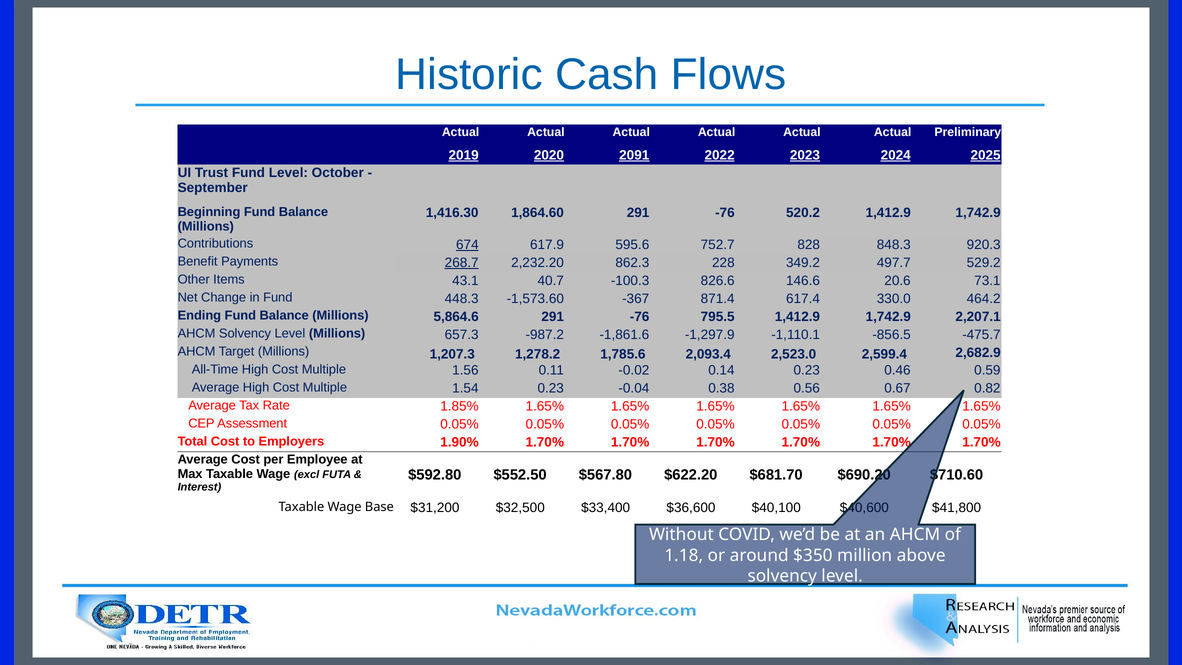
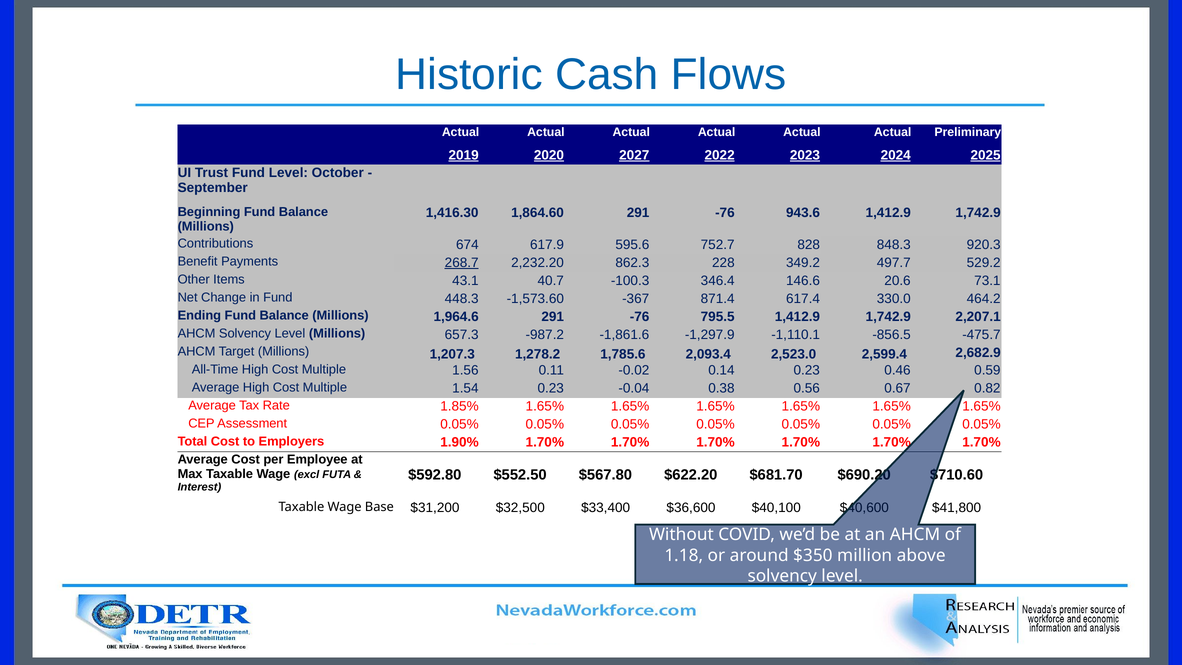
2091: 2091 -> 2027 (634, 155)
520.2: 520.2 -> 943.6 (803, 213)
674 underline: present -> none (467, 245)
826.6: 826.6 -> 346.4 (718, 281)
5,864.6: 5,864.6 -> 1,964.6 (456, 317)
